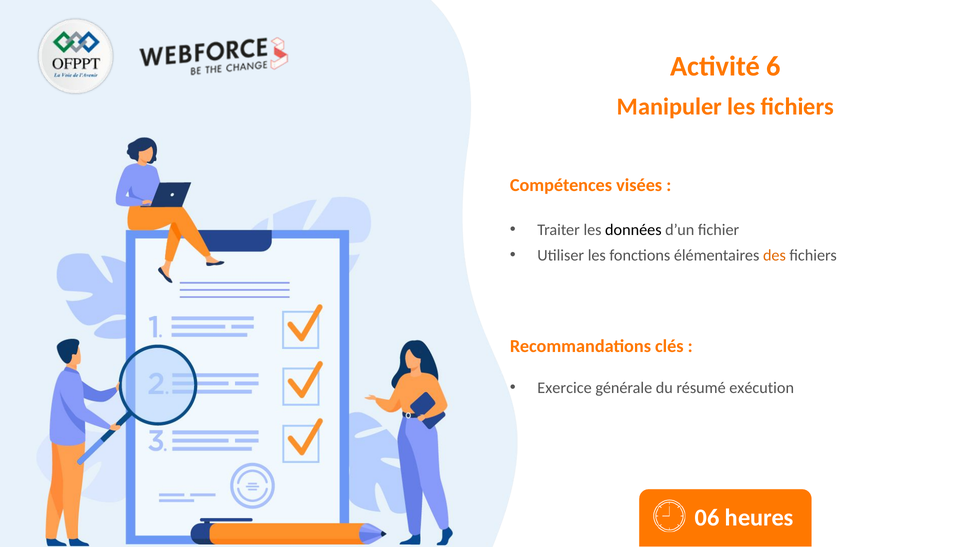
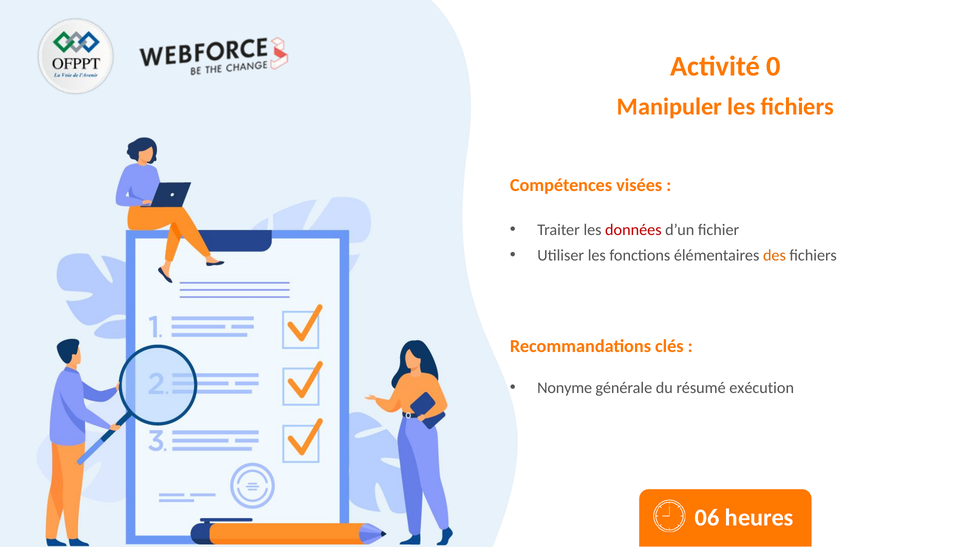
6: 6 -> 0 (773, 67)
données colour: black -> red (633, 230)
Exercice: Exercice -> Nonyme (565, 388)
